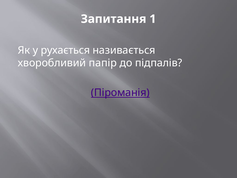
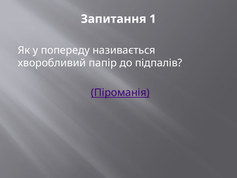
рухається: рухається -> попереду (65, 50)
